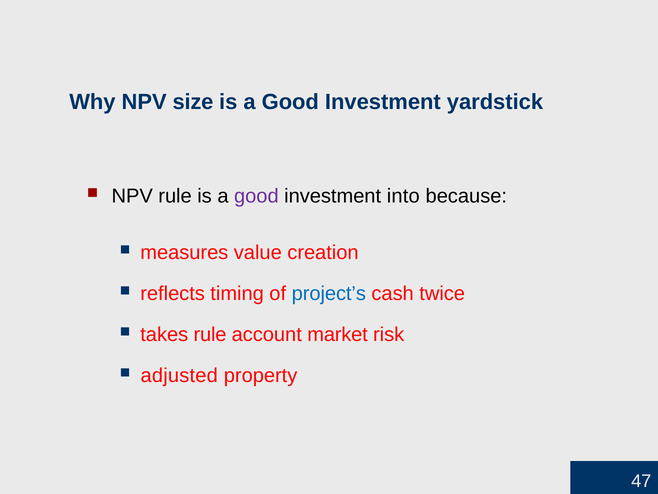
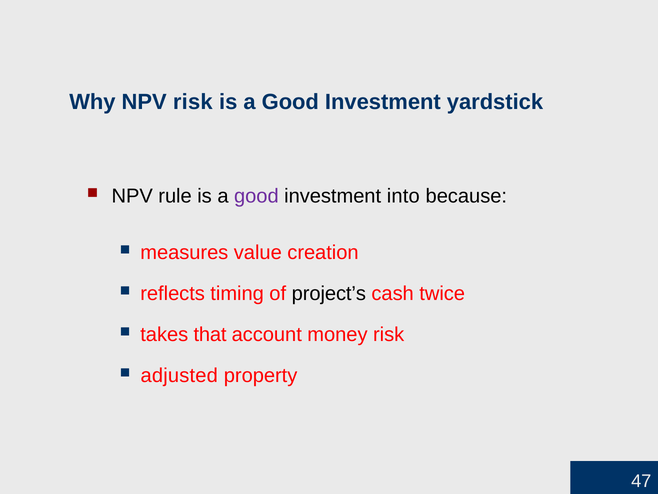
NPV size: size -> risk (193, 102)
project’s colour: blue -> black (329, 293)
takes rule: rule -> that (210, 334)
market: market -> money (337, 334)
